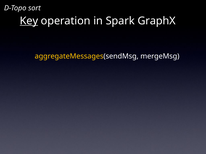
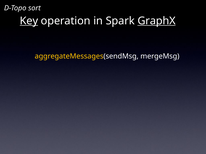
GraphX underline: none -> present (157, 21)
